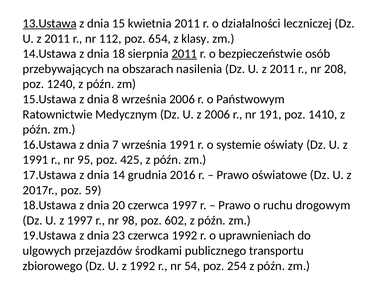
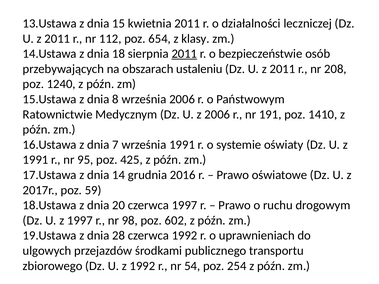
13.Ustawa underline: present -> none (50, 24)
nasilenia: nasilenia -> ustaleniu (199, 69)
23: 23 -> 28 (119, 236)
